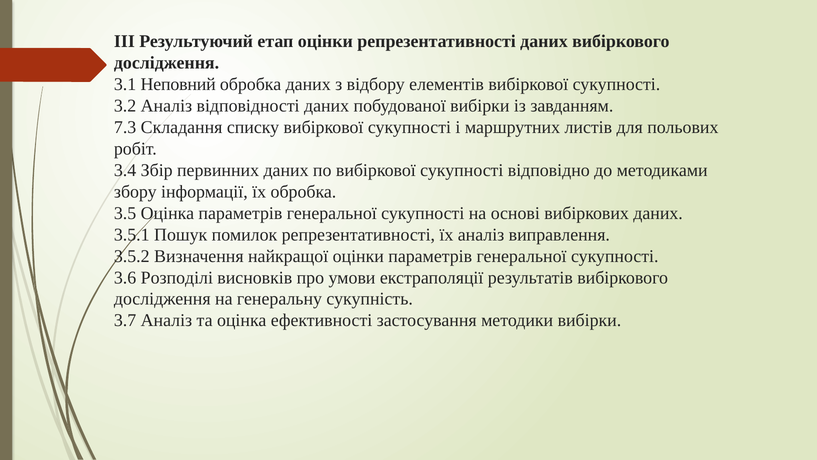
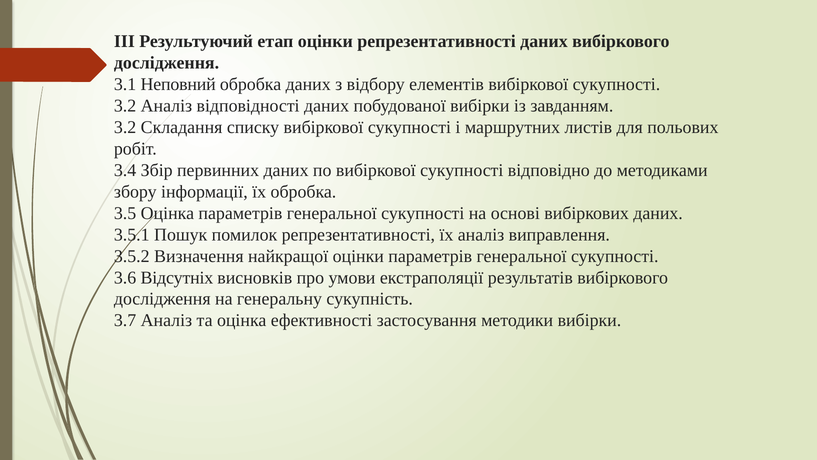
7.3: 7.3 -> 3.2 (125, 127)
Розподілі: Розподілі -> Відсутніх (177, 277)
